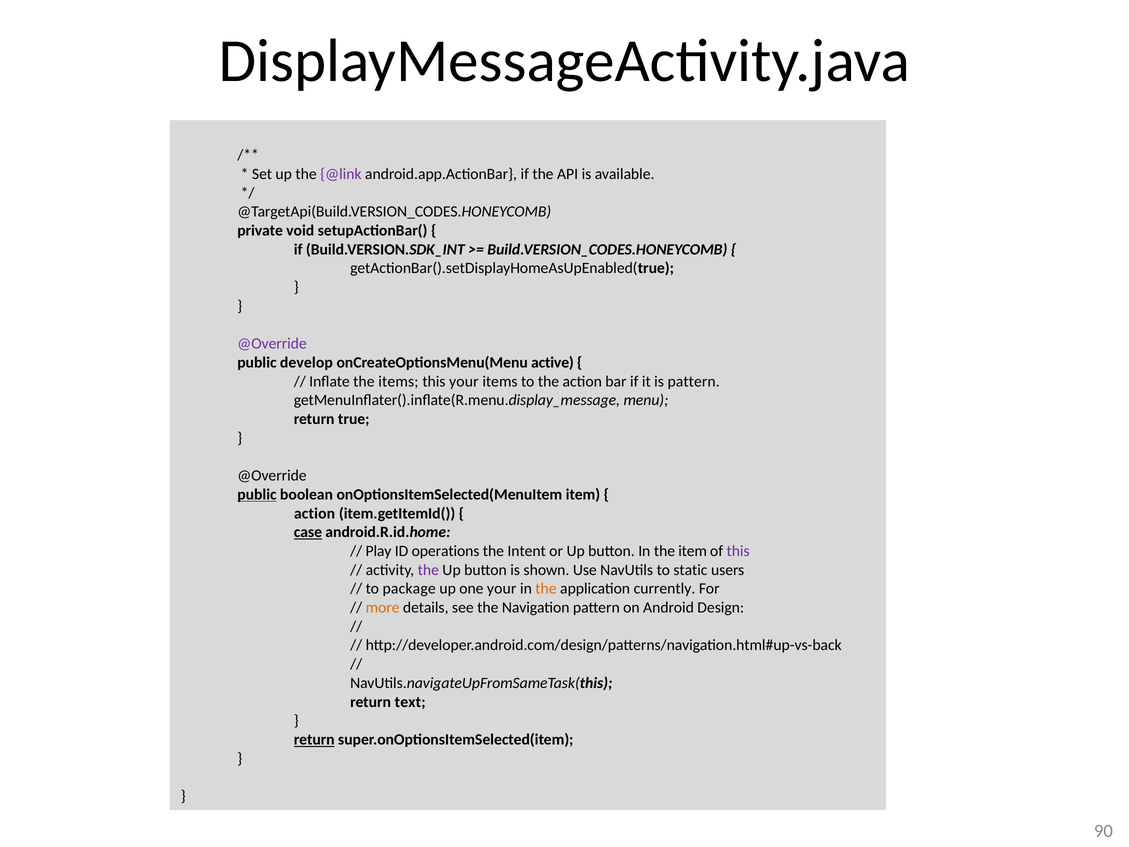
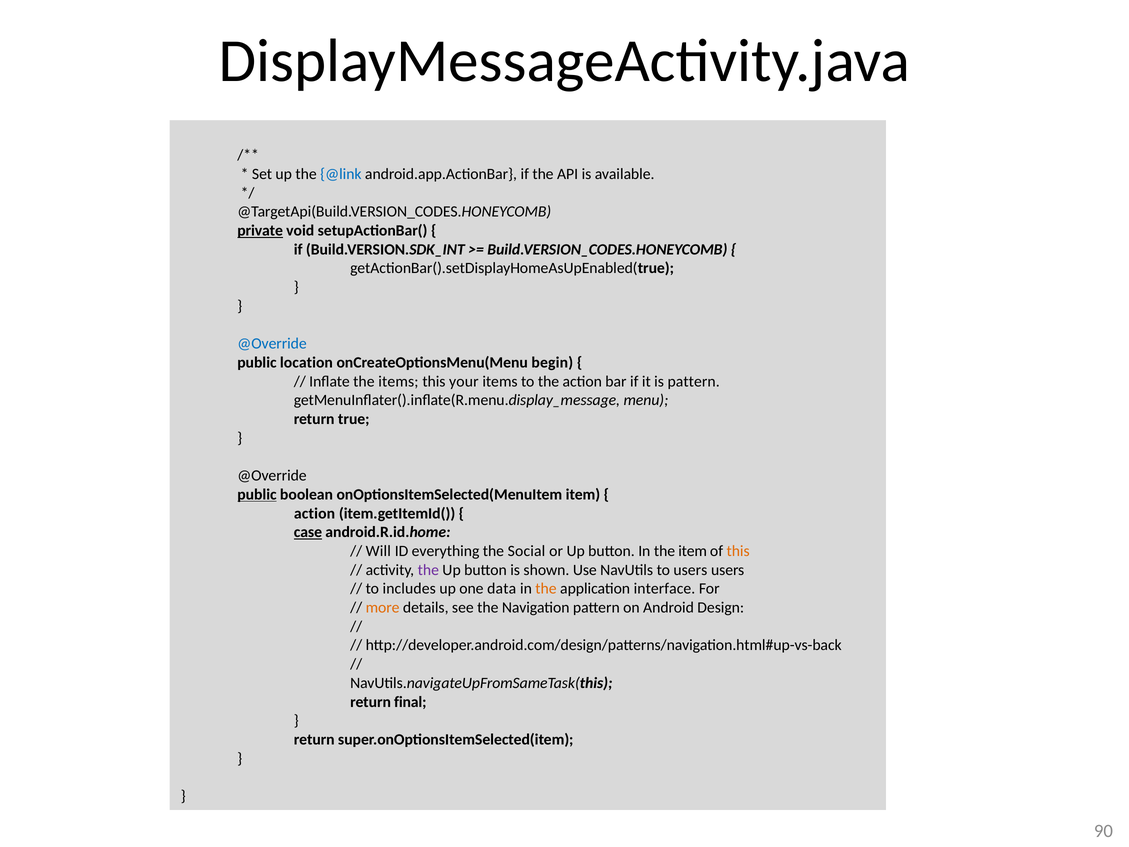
@link colour: purple -> blue (341, 174)
private underline: none -> present (260, 230)
@Override colour: purple -> blue (272, 344)
develop: develop -> location (306, 362)
active: active -> begin (552, 362)
Play: Play -> Will (378, 551)
operations: operations -> everything (446, 551)
Intent: Intent -> Social (527, 551)
this colour: purple -> orange (738, 551)
to static: static -> users (690, 570)
package: package -> includes (409, 589)
one your: your -> data (502, 589)
currently: currently -> interface (664, 589)
text: text -> final (410, 702)
return underline: present -> none (314, 739)
